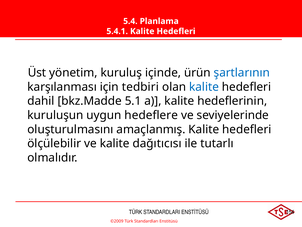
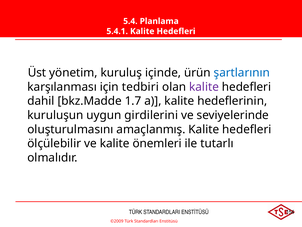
kalite colour: blue -> purple (204, 87)
5.1: 5.1 -> 1.7 (133, 101)
hedeflere: hedeflere -> girdilerini (151, 115)
dağıtıcısı: dağıtıcısı -> önemleri (157, 143)
